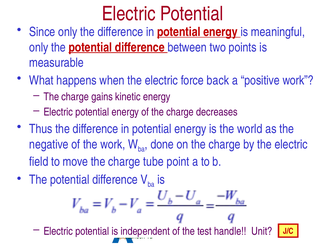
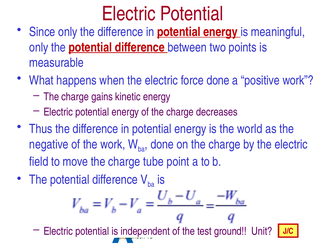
force back: back -> done (218, 81)
handle: handle -> ground (230, 231)
